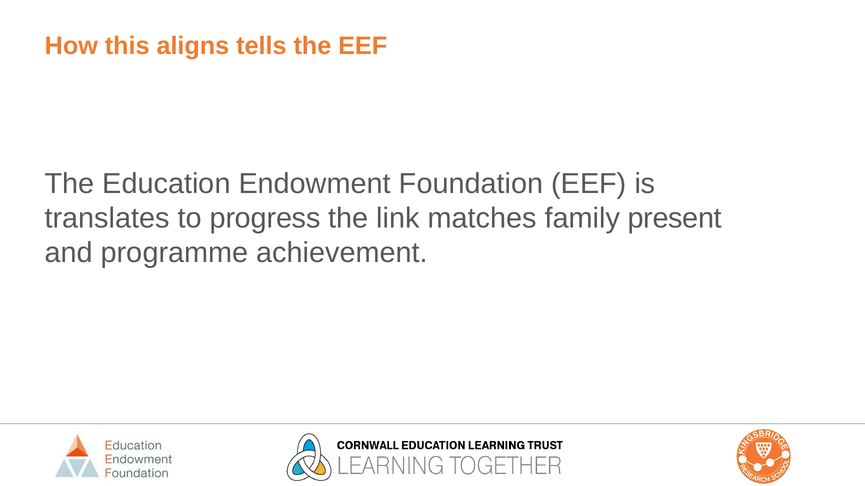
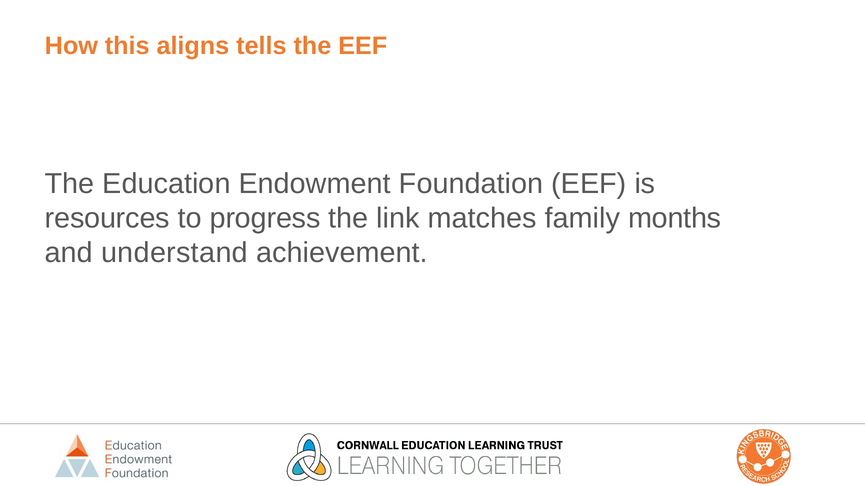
translates: translates -> resources (107, 219)
present: present -> months (675, 219)
programme: programme -> understand (174, 253)
